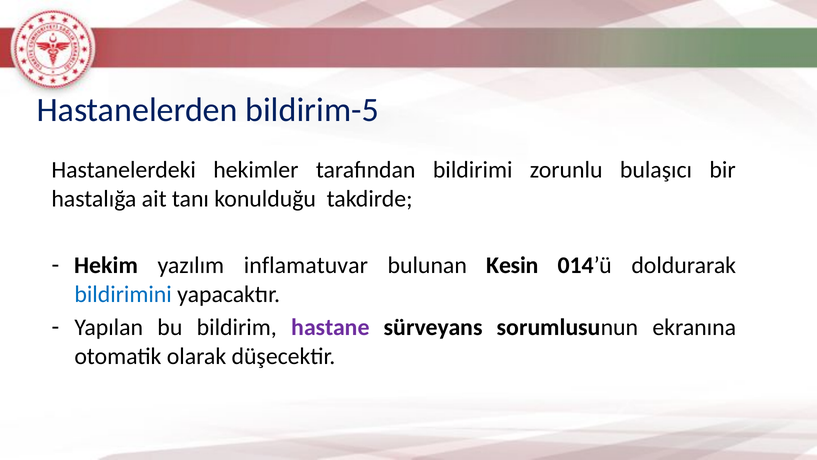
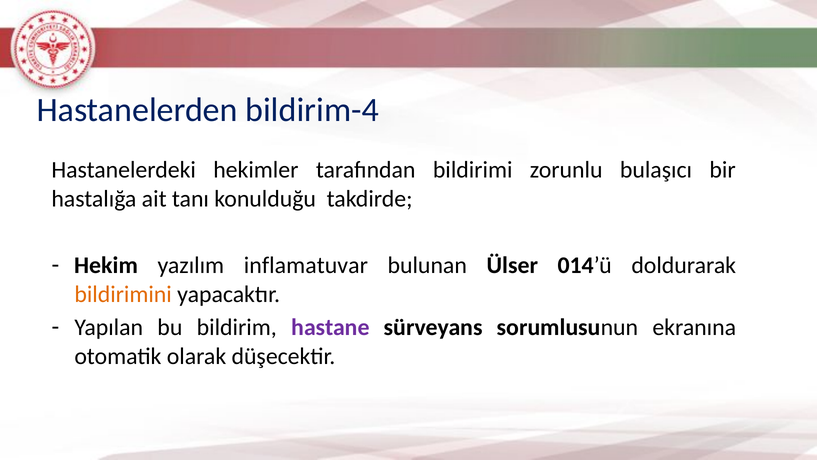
bildirim-5: bildirim-5 -> bildirim-4 (312, 110)
Kesin: Kesin -> Ülser (512, 265)
bildirimini colour: blue -> orange (123, 294)
